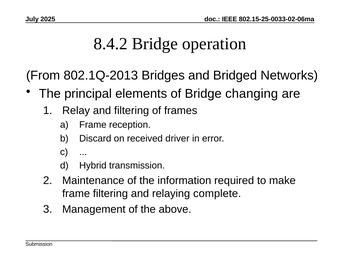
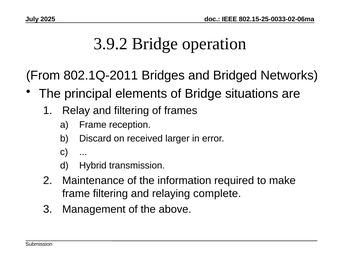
8.4.2: 8.4.2 -> 3.9.2 (111, 44)
802.1Q-2013: 802.1Q-2013 -> 802.1Q-2011 (101, 75)
changing: changing -> situations (252, 94)
driver: driver -> larger (177, 138)
